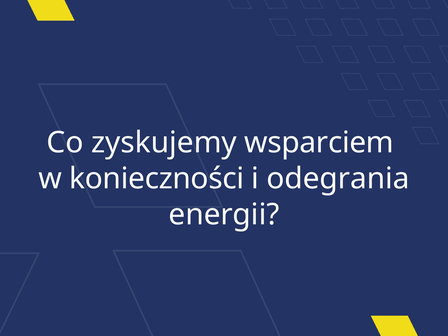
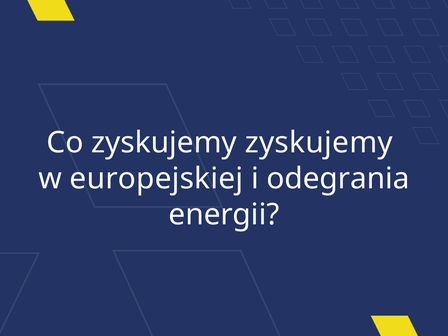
zyskujemy wsparciem: wsparciem -> zyskujemy (319, 143)
konieczności: konieczności -> europejskiej (156, 179)
